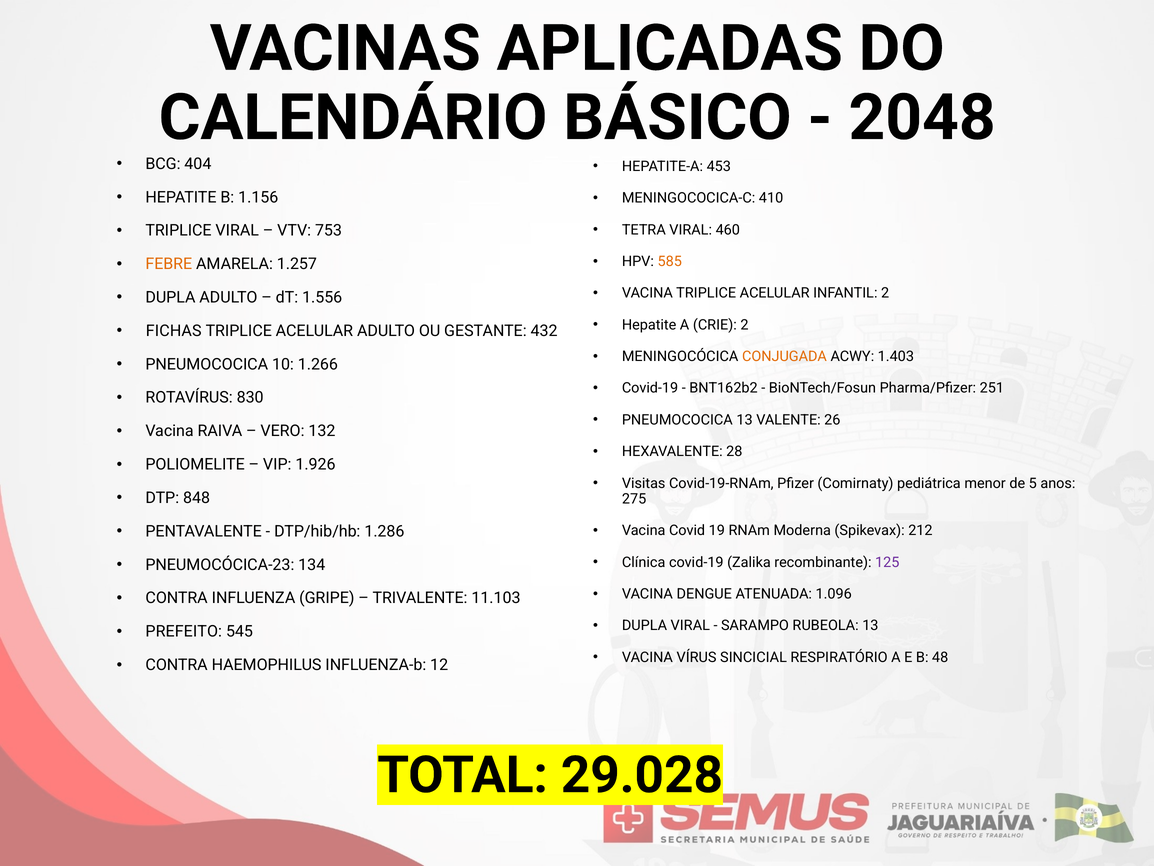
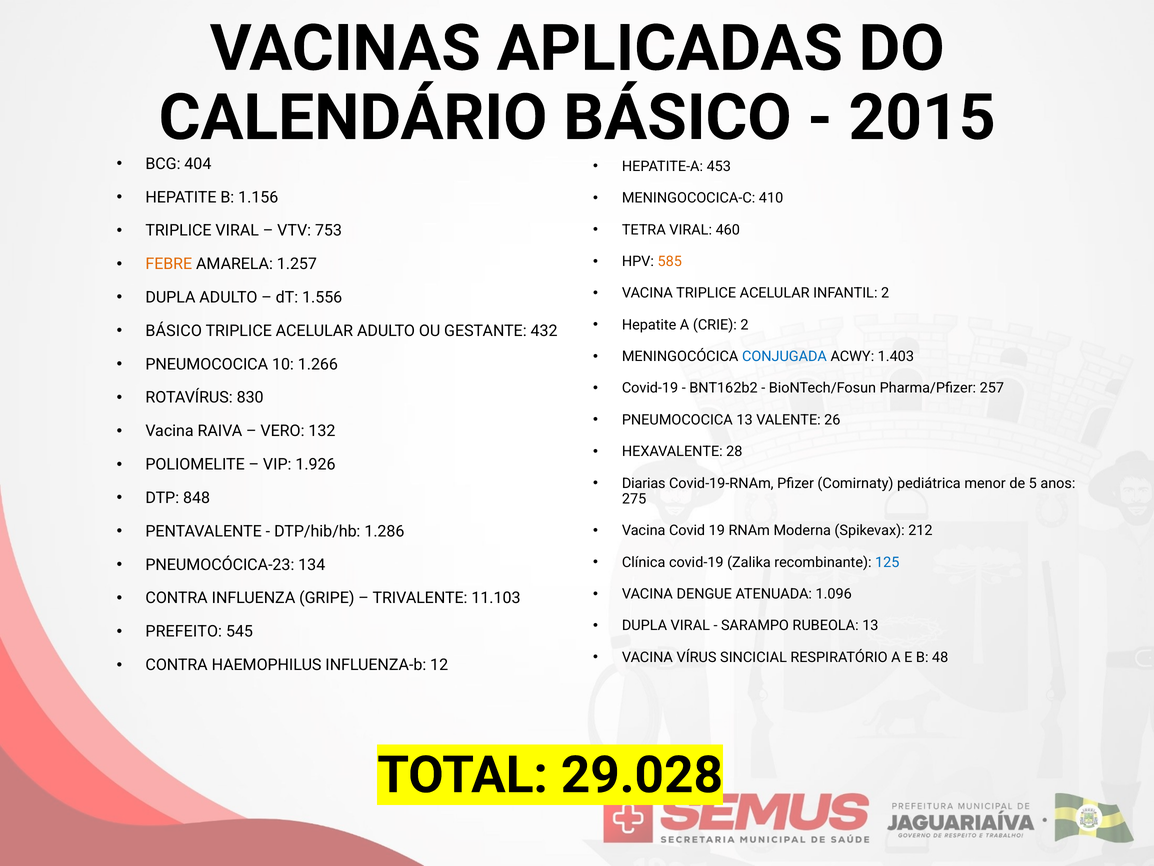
2048: 2048 -> 2015 (922, 118)
FICHAS: FICHAS -> BÁSICO (174, 331)
CONJUGADA colour: orange -> blue (784, 356)
251: 251 -> 257 (992, 388)
Visitas: Visitas -> Diarias (644, 483)
125 colour: purple -> blue (887, 562)
